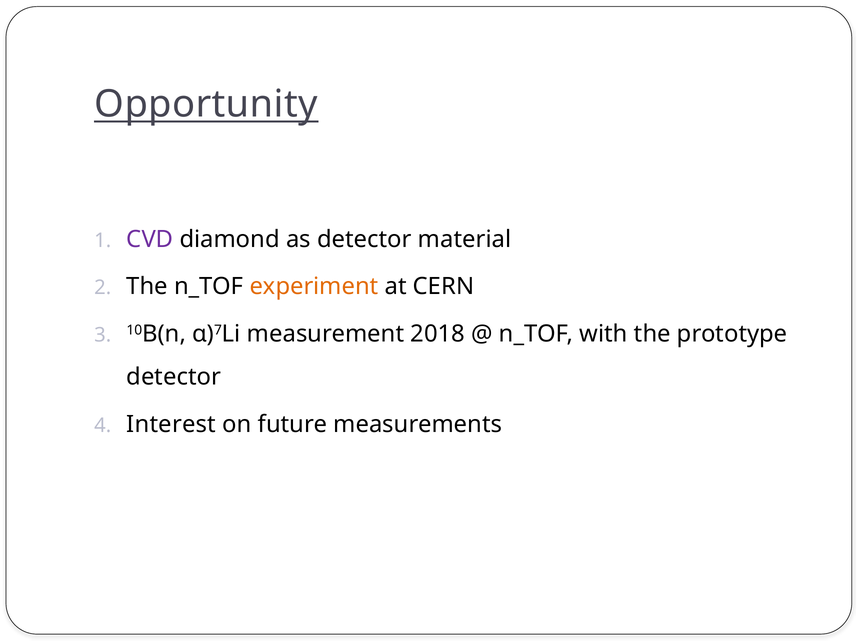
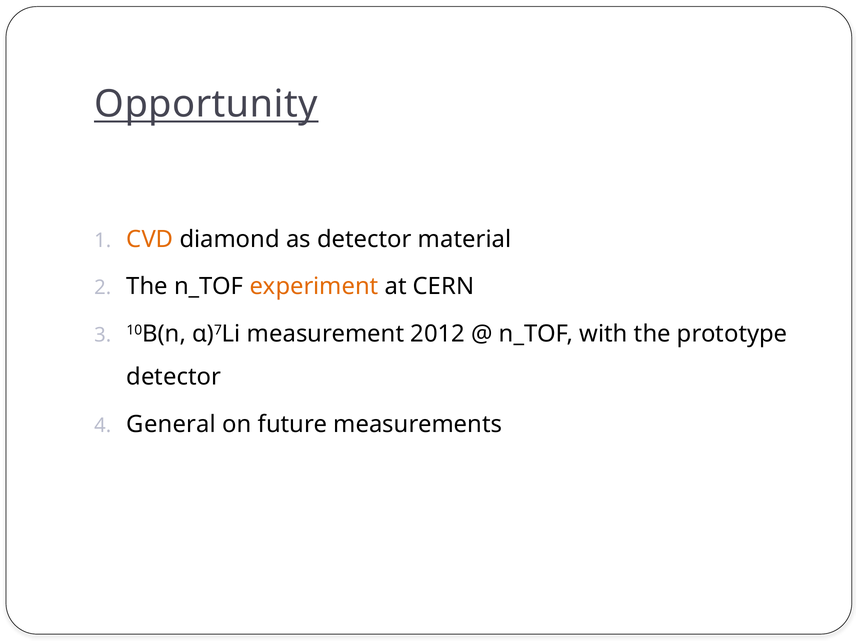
CVD colour: purple -> orange (150, 239)
2018: 2018 -> 2012 (438, 334)
Interest: Interest -> General (171, 425)
